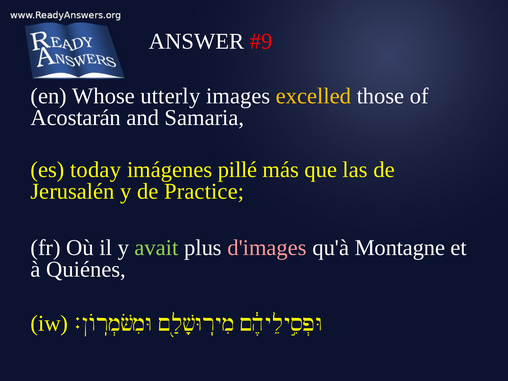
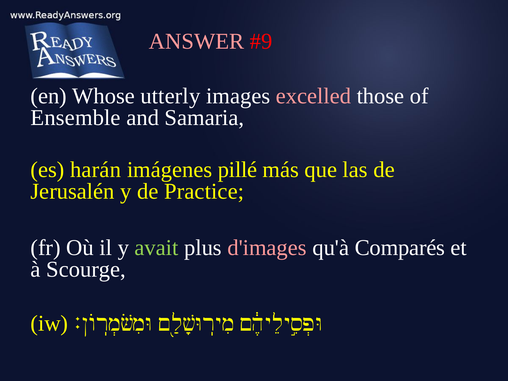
ANSWER colour: white -> pink (197, 41)
excelled colour: yellow -> pink (313, 96)
Acostarán: Acostarán -> Ensemble (76, 118)
today: today -> harán (96, 170)
Montagne: Montagne -> Comparés (400, 248)
Quiénes: Quiénes -> Scourge (86, 270)
